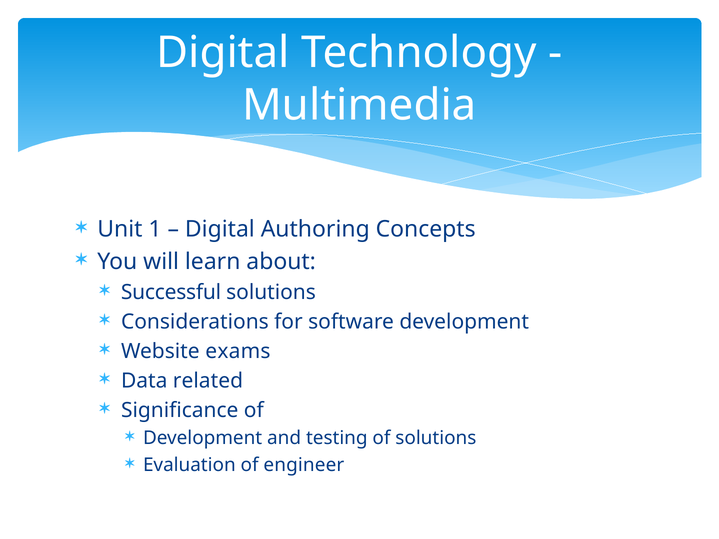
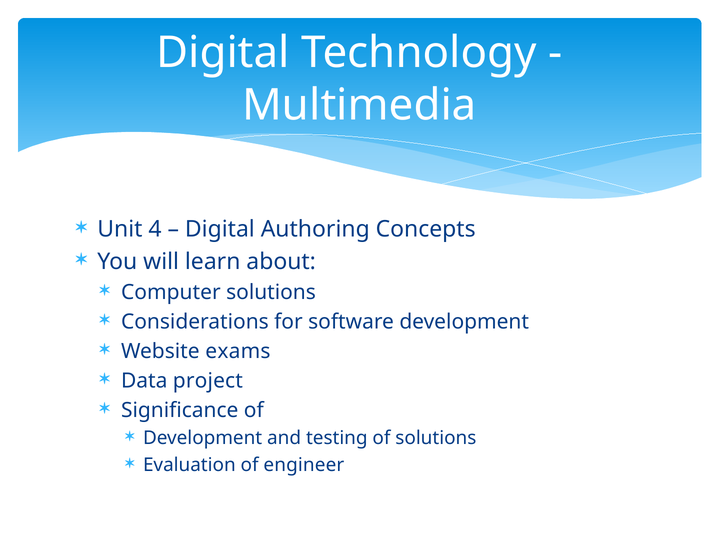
1: 1 -> 4 (155, 229)
Successful: Successful -> Computer (171, 292)
related: related -> project (208, 381)
